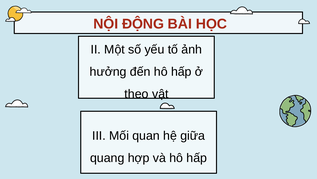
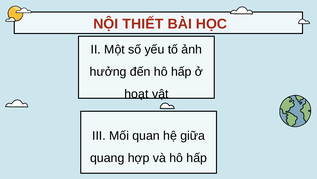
ĐỘNG: ĐỘNG -> THIẾT (143, 24)
theo: theo -> hoạt (136, 94)
